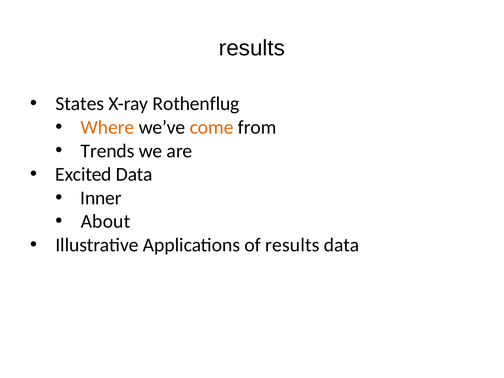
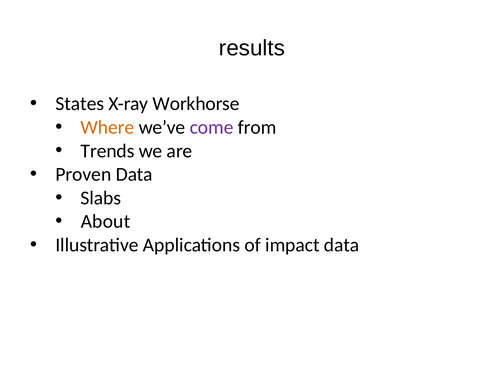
Rothenflug: Rothenflug -> Workhorse (196, 104)
come colour: orange -> purple (212, 127)
Excited: Excited -> Proven (83, 174)
Inner: Inner -> Slabs (101, 198)
of results: results -> impact (292, 245)
